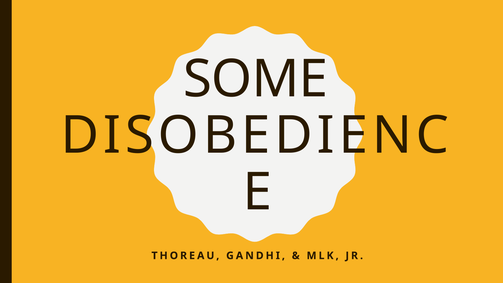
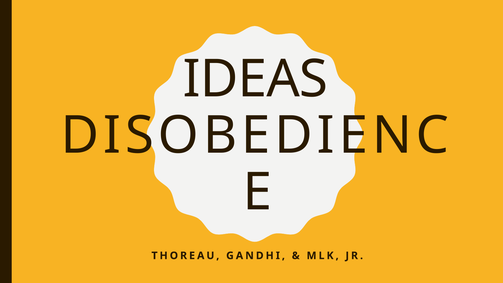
SOME: SOME -> IDEAS (255, 79)
